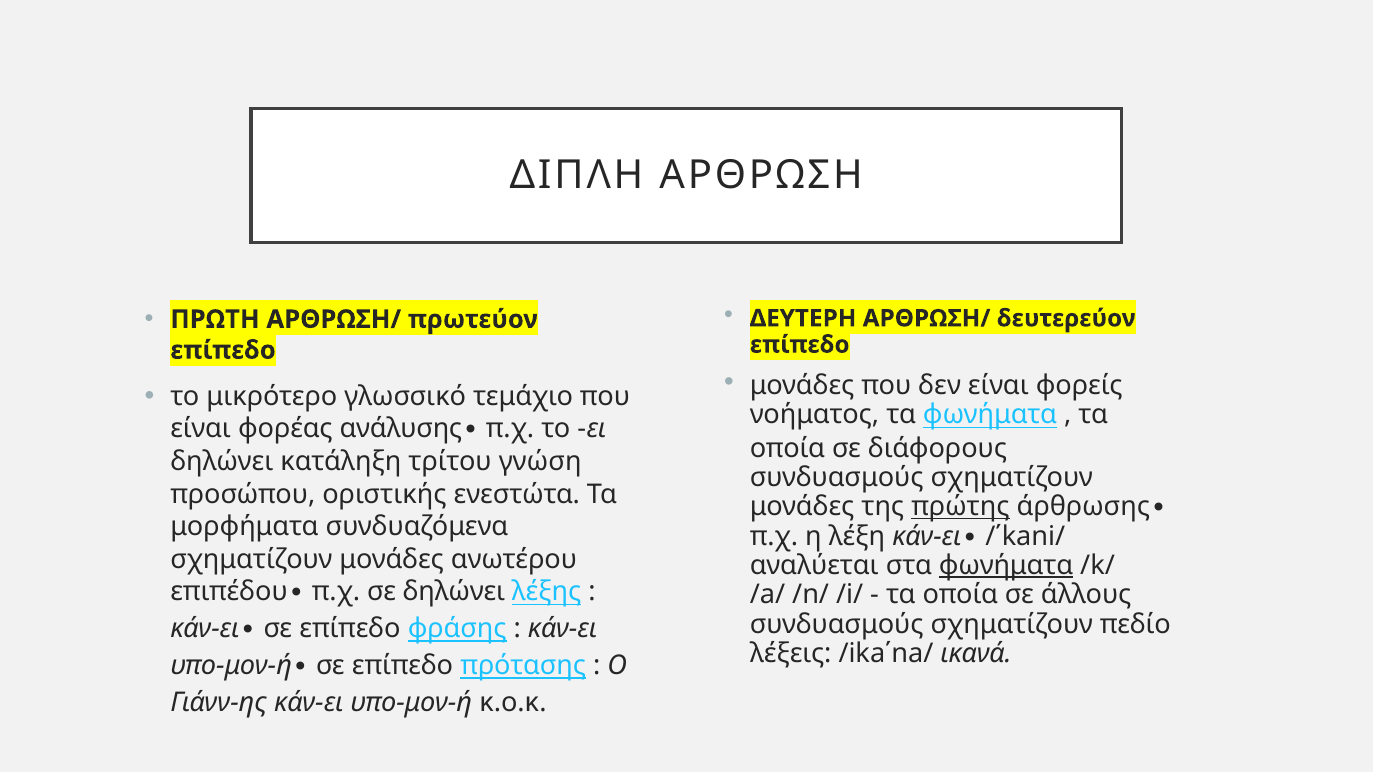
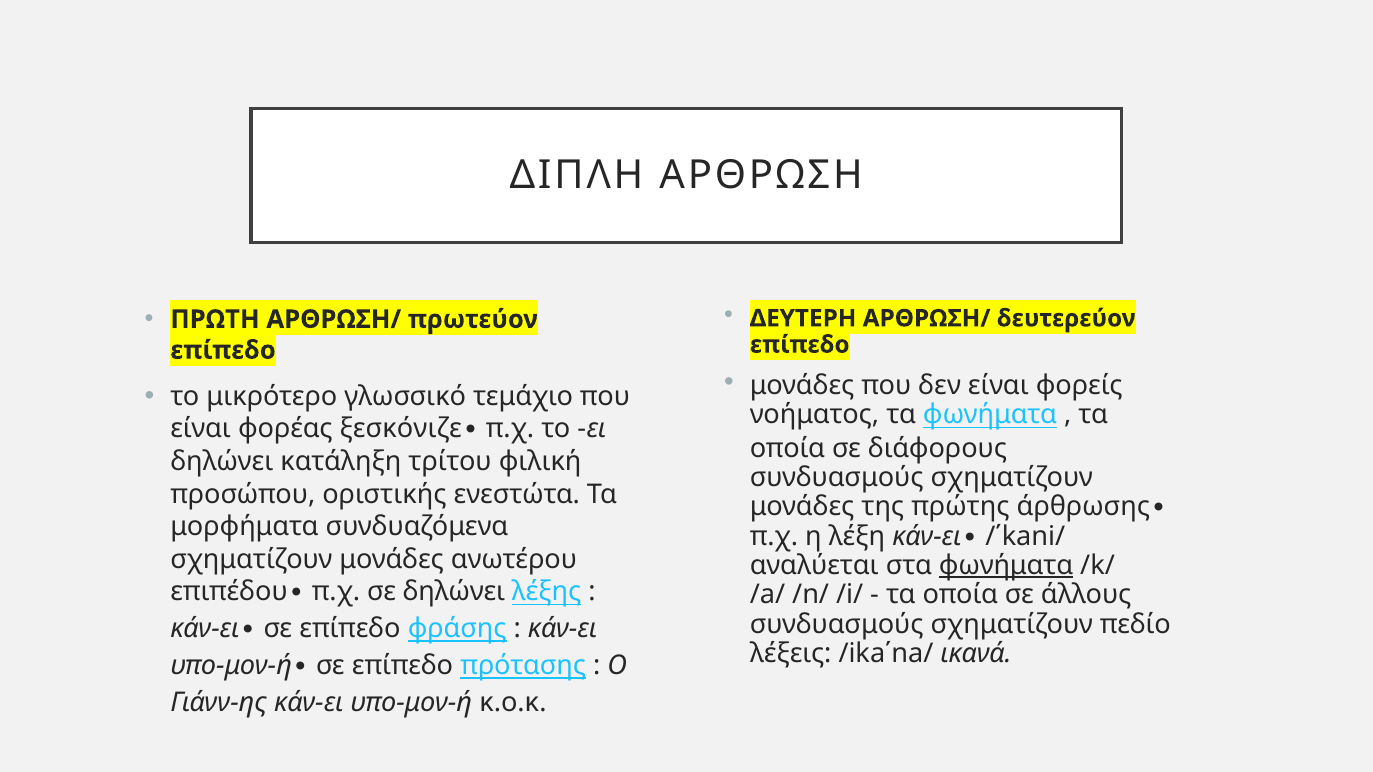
ανάλυσης: ανάλυσης -> ξεσκόνιζε (401, 429)
γνώση: γνώση -> φιλική (540, 462)
πρώτης underline: present -> none (960, 507)
